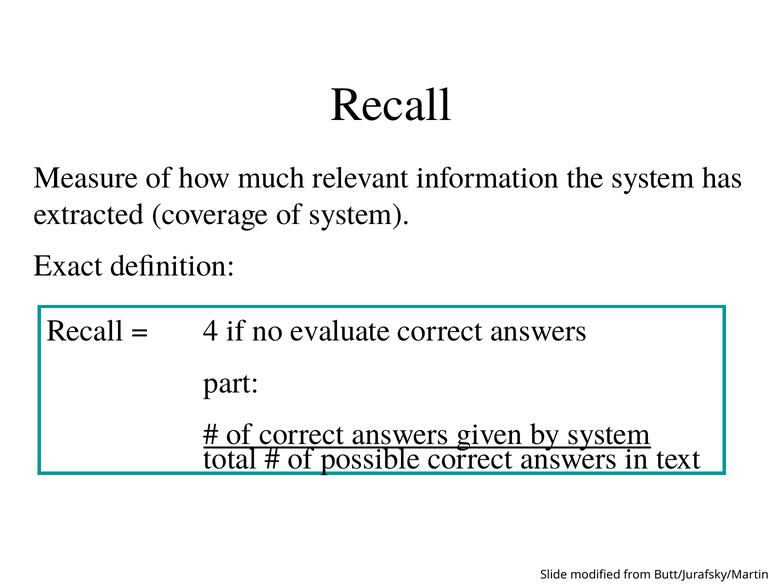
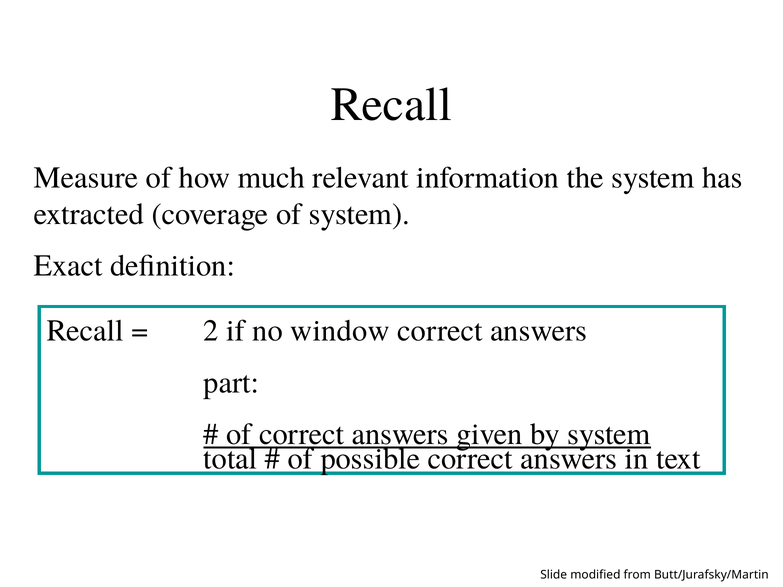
4: 4 -> 2 (211, 331)
evaluate: evaluate -> window (340, 331)
